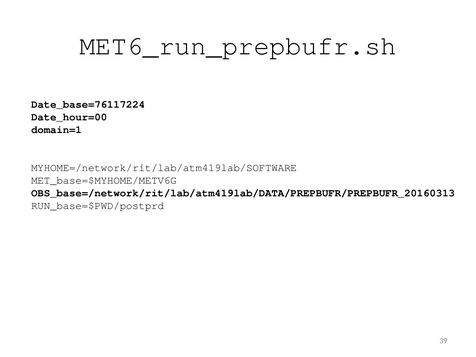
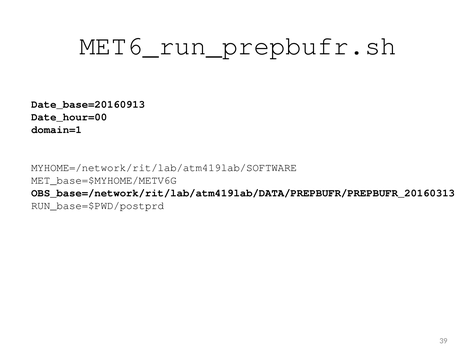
Date_base=76117224: Date_base=76117224 -> Date_base=20160913 (88, 104)
